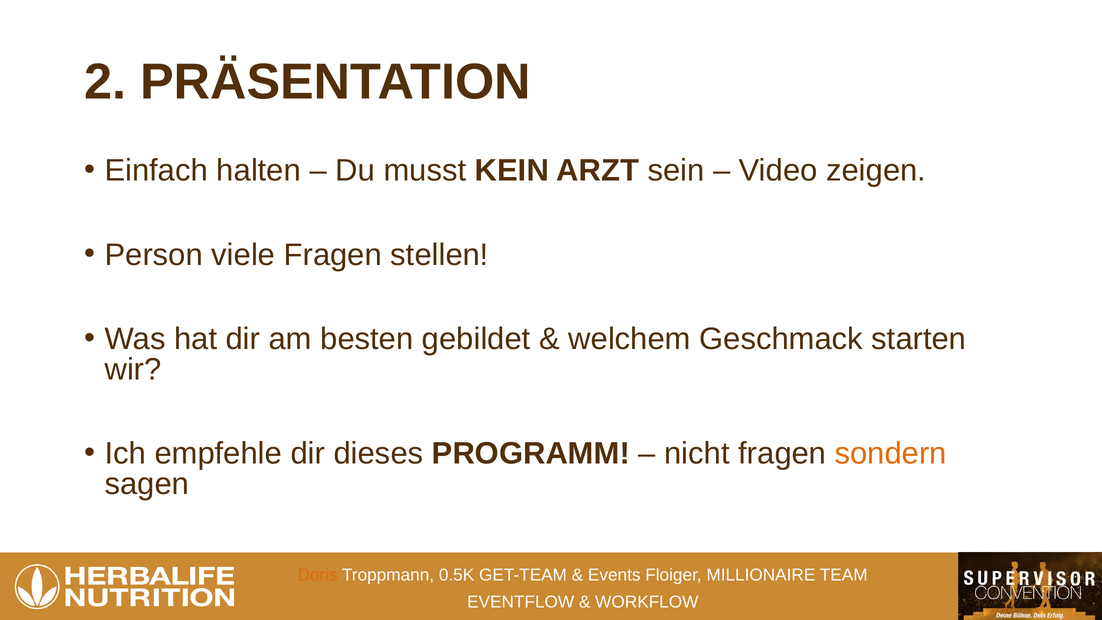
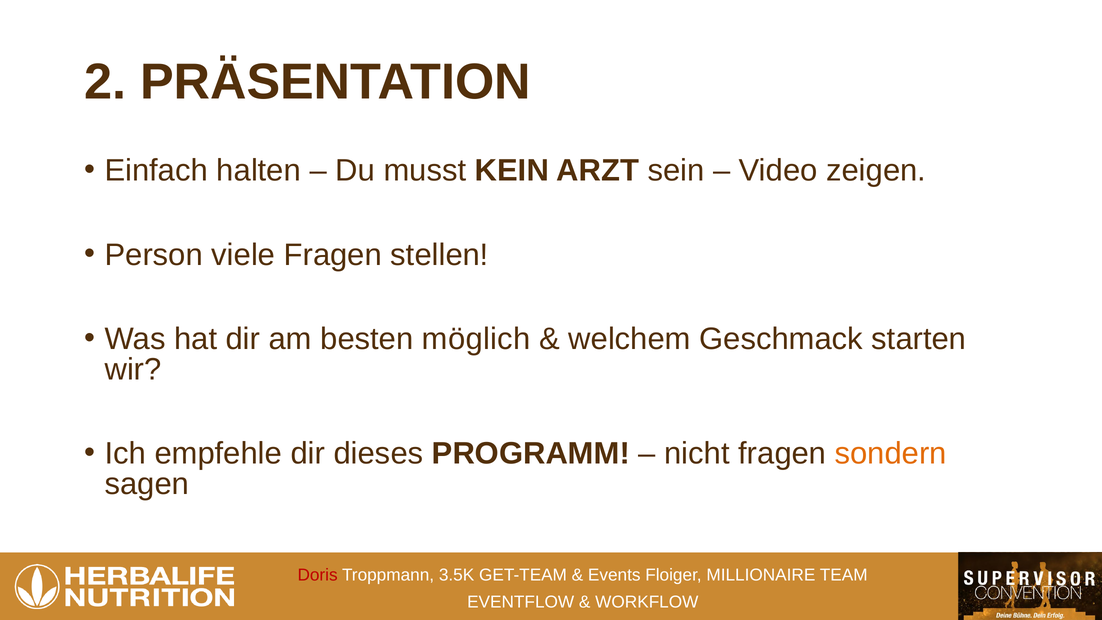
gebildet: gebildet -> möglich (476, 339)
Doris colour: orange -> red (318, 575)
0.5K: 0.5K -> 3.5K (457, 575)
